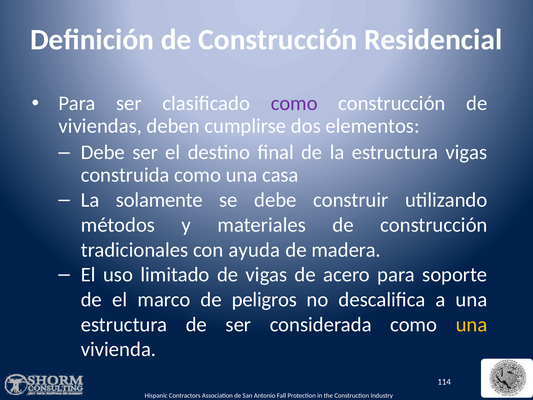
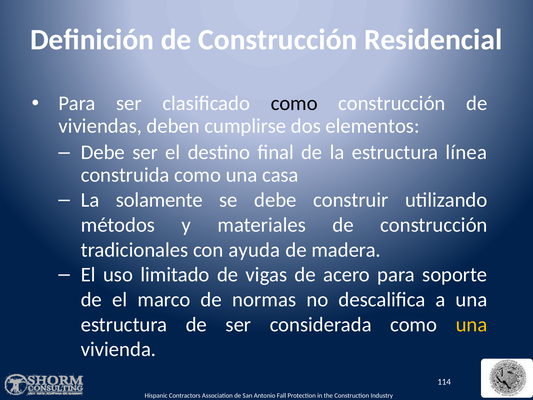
como colour: purple -> black (294, 103)
estructura vigas: vigas -> línea (466, 152)
peligros: peligros -> normas (264, 299)
